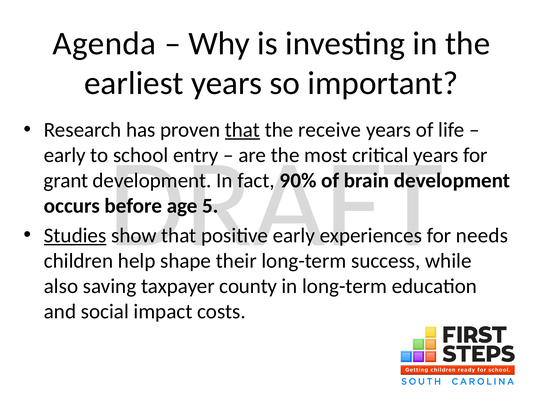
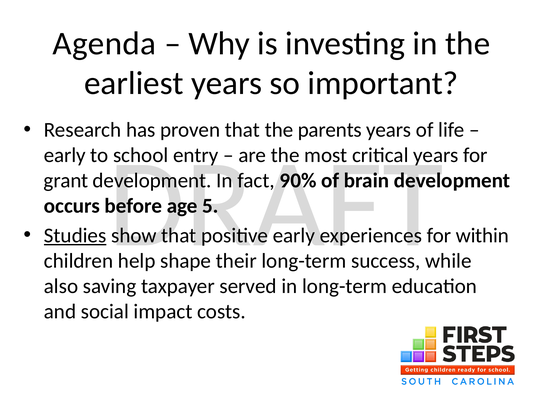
that underline: present -> none (242, 130)
receive: receive -> parents (330, 130)
needs: needs -> within (482, 236)
county: county -> served (248, 286)
